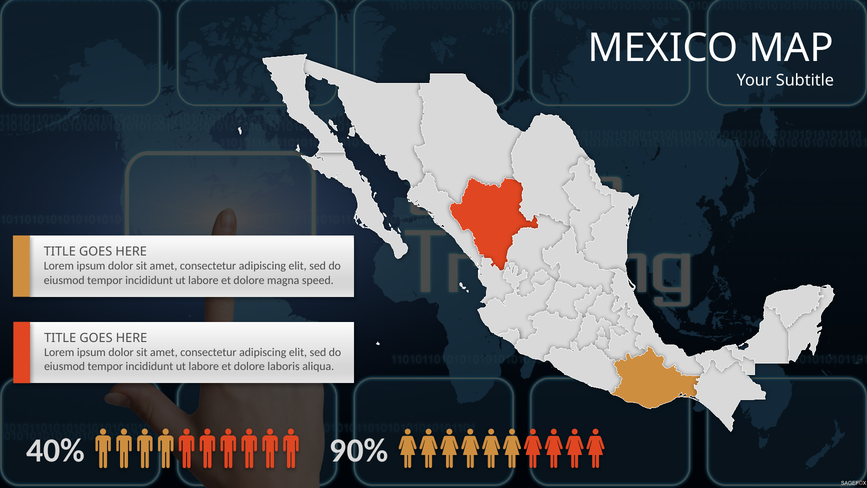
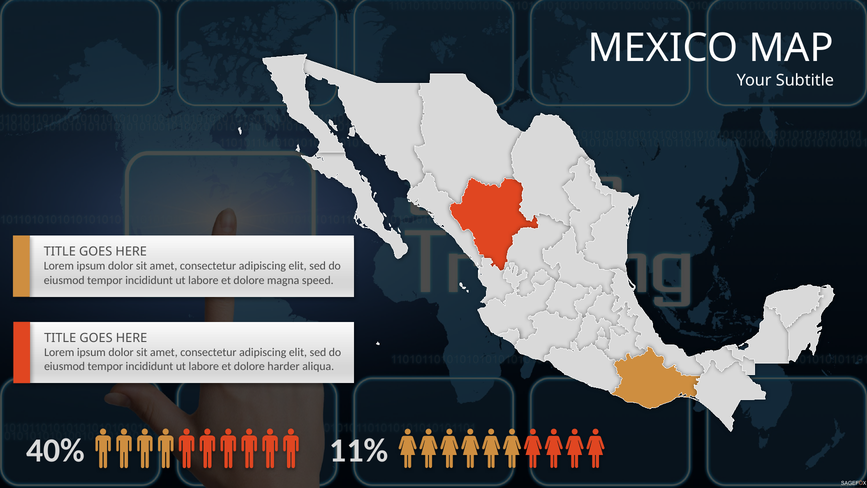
laboris: laboris -> harder (284, 366)
90%: 90% -> 11% (359, 450)
